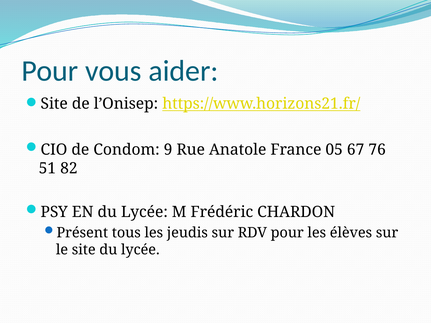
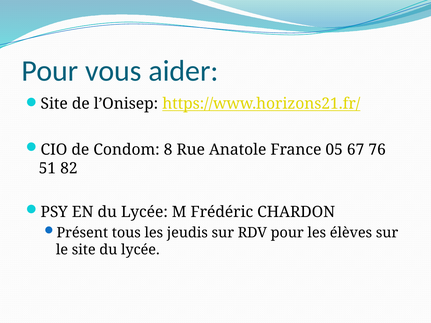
9: 9 -> 8 (168, 150)
